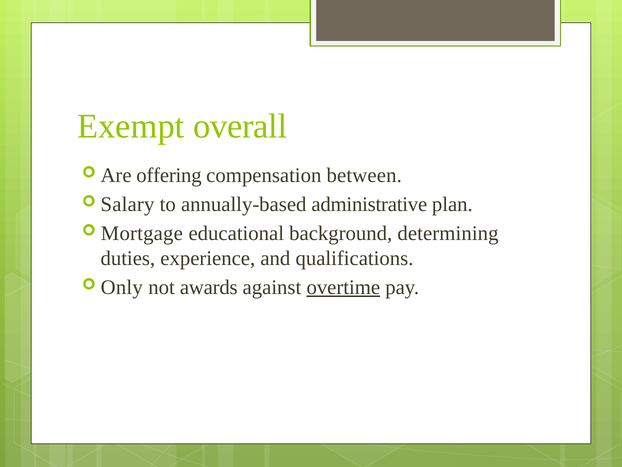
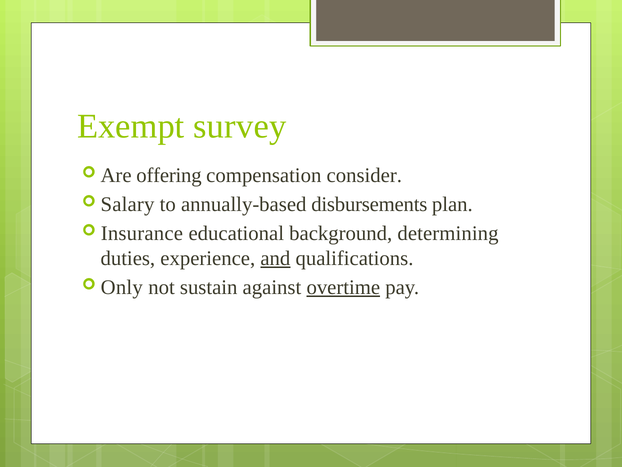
overall: overall -> survey (240, 126)
between: between -> consider (364, 175)
administrative: administrative -> disbursements (369, 204)
Mortgage: Mortgage -> Insurance (142, 233)
and underline: none -> present (275, 258)
awards: awards -> sustain (209, 287)
